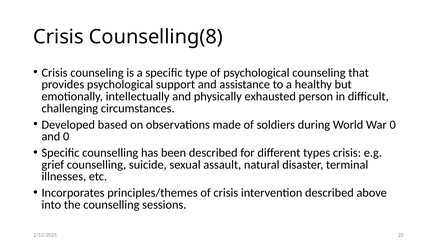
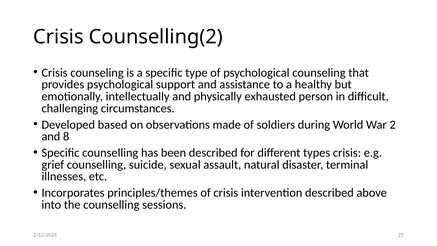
Counselling(8: Counselling(8 -> Counselling(2 (156, 37)
War 0: 0 -> 2 (393, 125)
and 0: 0 -> 8 (66, 136)
